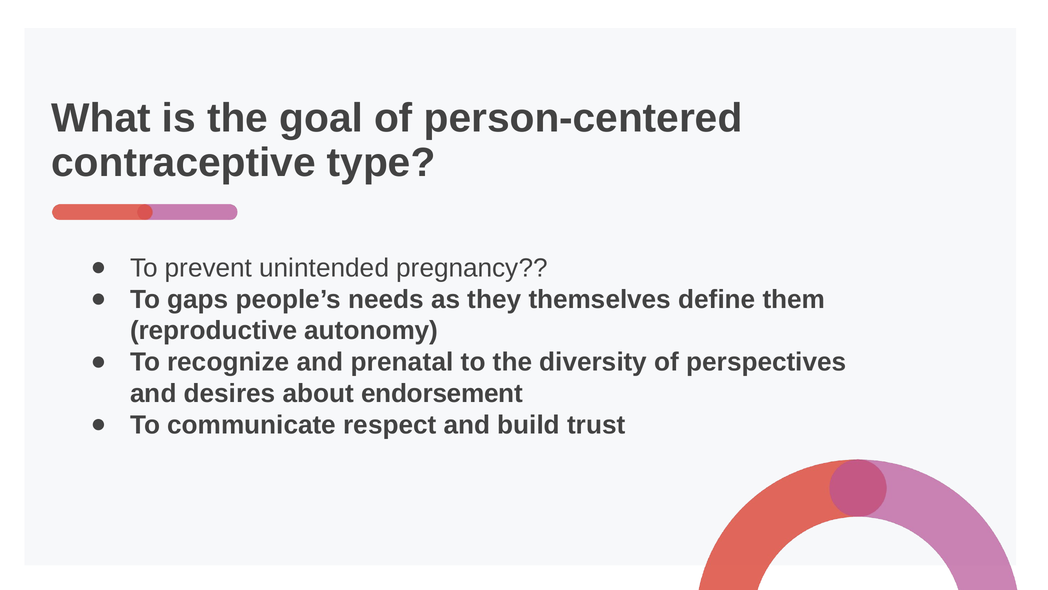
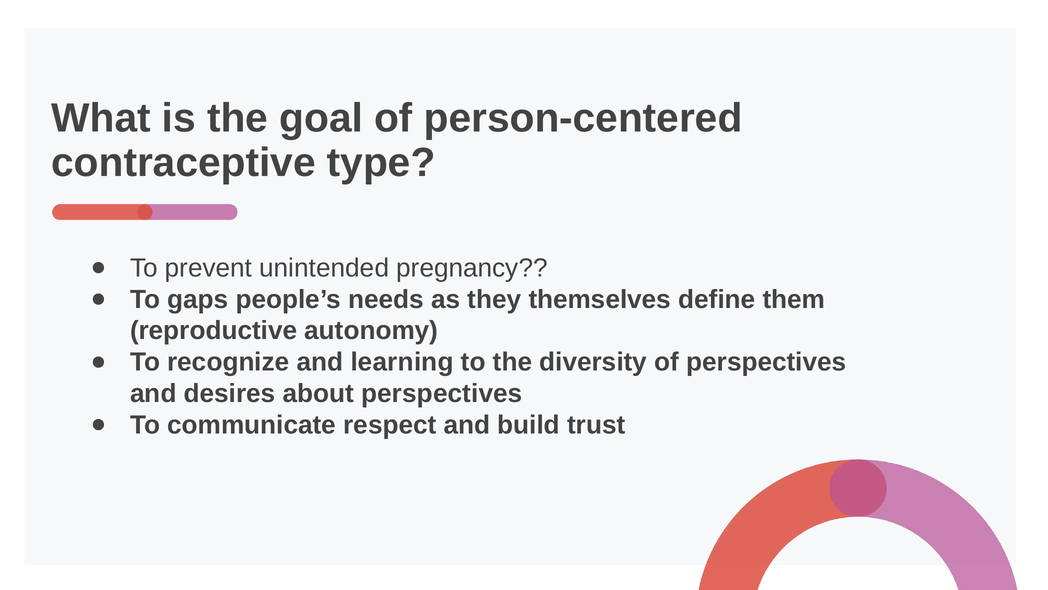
prenatal: prenatal -> learning (402, 362)
about endorsement: endorsement -> perspectives (442, 393)
